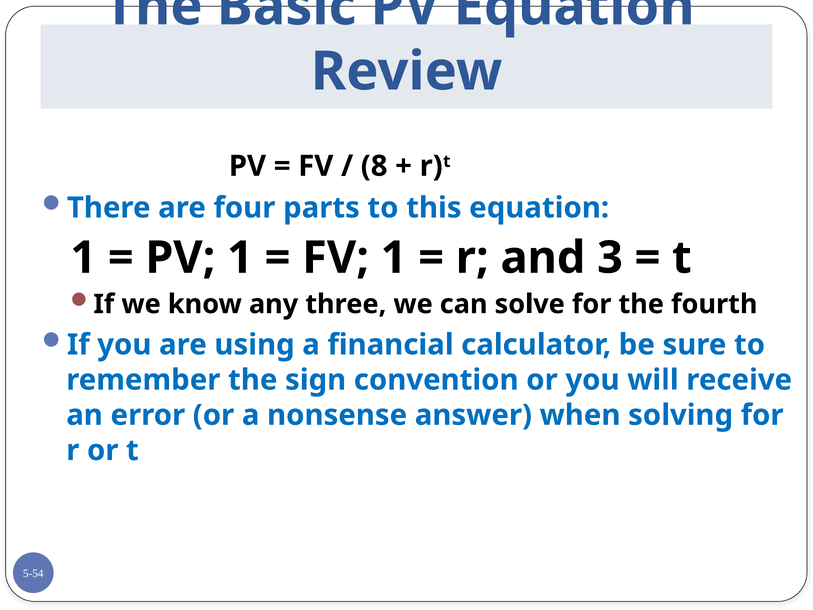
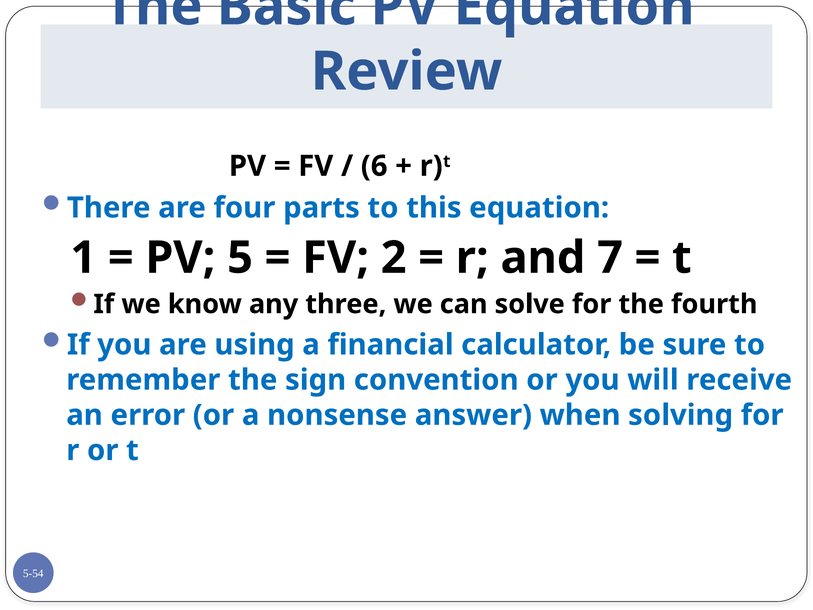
8: 8 -> 6 (374, 166)
PV 1: 1 -> 5 (240, 258)
FV 1: 1 -> 2 (394, 258)
3: 3 -> 7 (610, 258)
